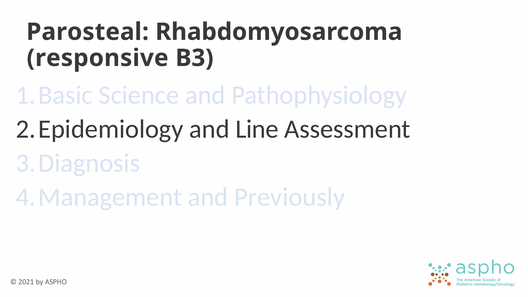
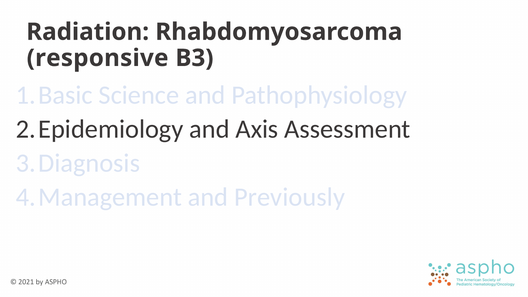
Parosteal: Parosteal -> Radiation (88, 32)
Line: Line -> Axis (257, 129)
